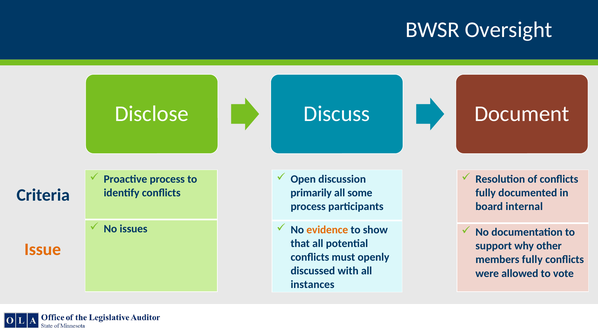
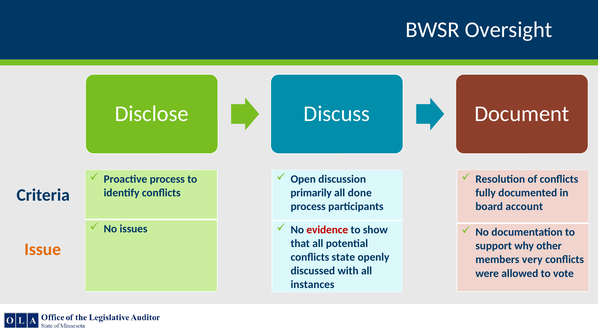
some: some -> done (360, 193)
internal: internal -> account (524, 207)
evidence colour: orange -> red (327, 230)
must: must -> state (343, 257)
members fully: fully -> very (532, 260)
